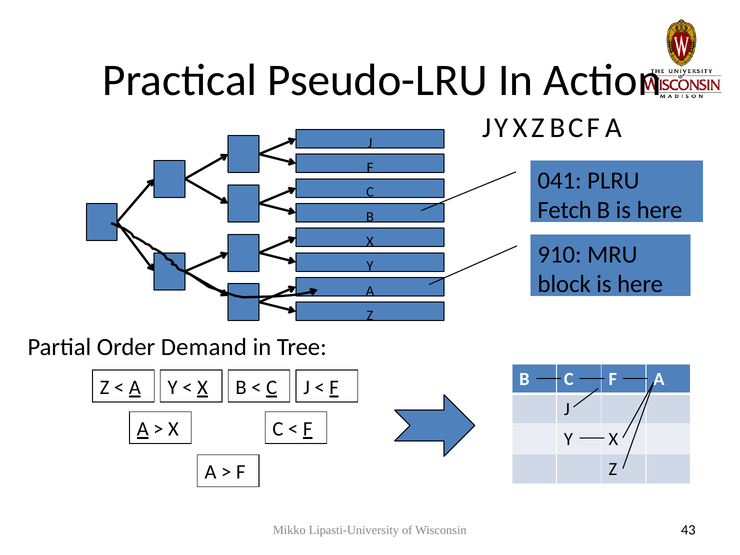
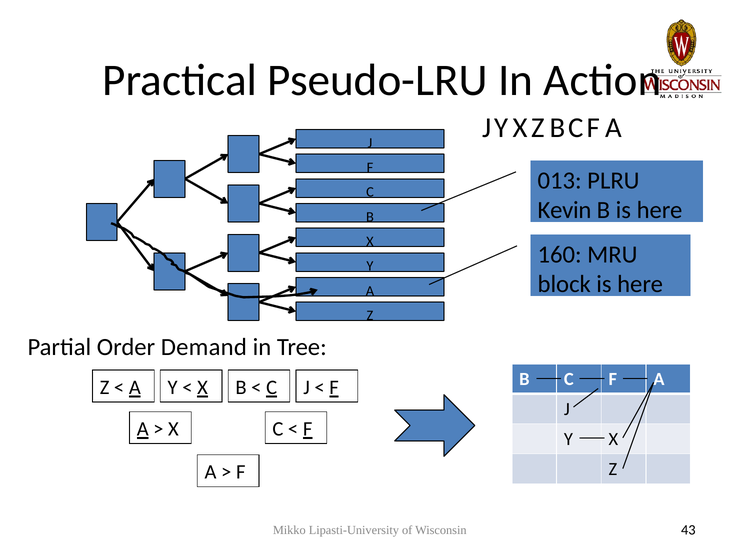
041: 041 -> 013 (560, 180)
Fetch: Fetch -> Kevin (565, 210)
910: 910 -> 160 (560, 254)
